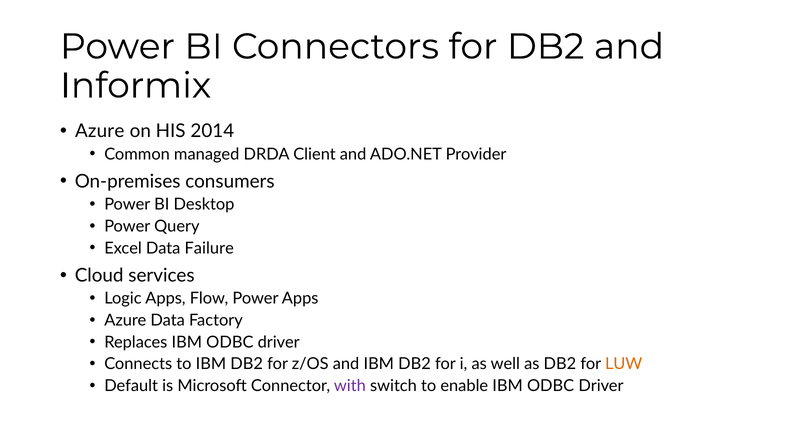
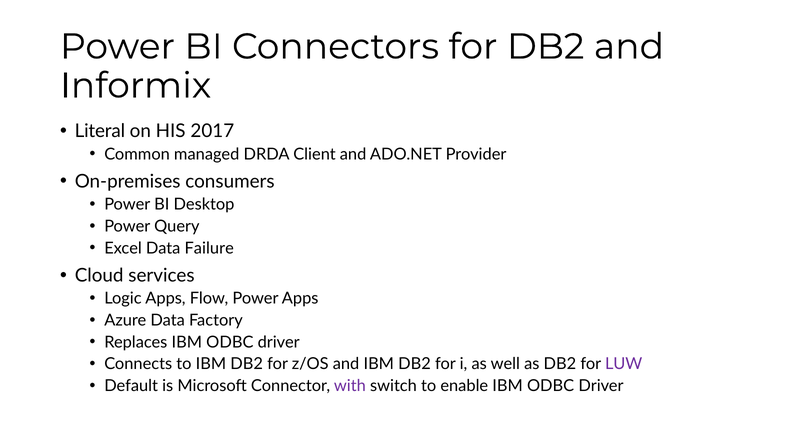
Azure: Azure -> Literal (100, 131)
2014: 2014 -> 2017 (212, 131)
LUW colour: orange -> purple (624, 364)
